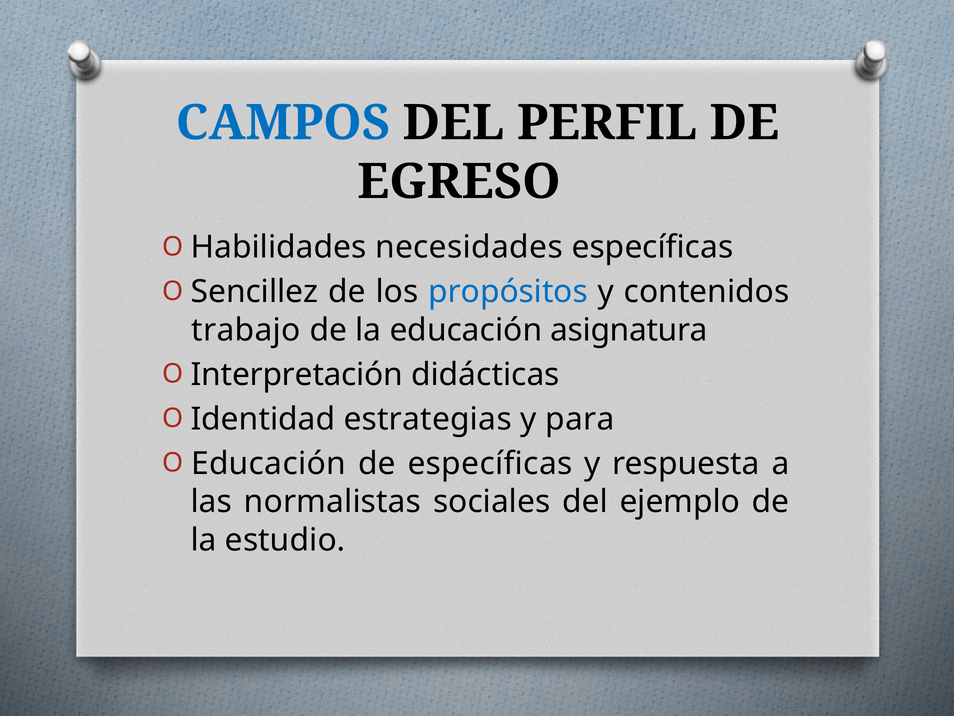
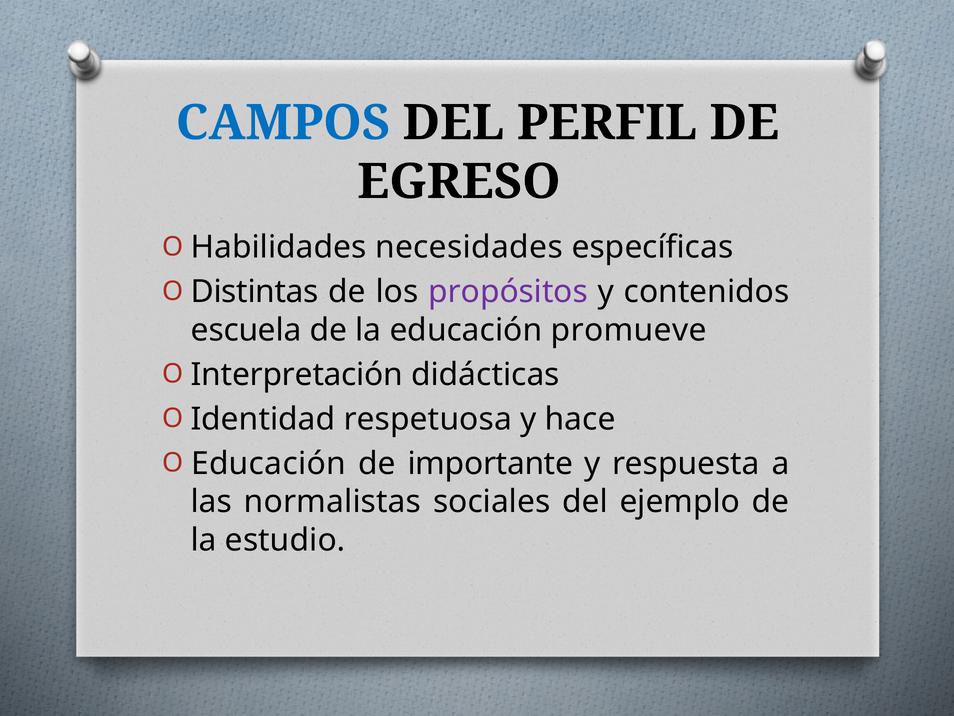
Sencillez: Sencillez -> Distintas (255, 292)
propósitos colour: blue -> purple (508, 292)
trabajo: trabajo -> escuela (246, 330)
asignatura: asignatura -> promueve (629, 330)
estrategias: estrategias -> respetuosa (428, 419)
para: para -> hace (580, 419)
de específicas: específicas -> importante (490, 463)
